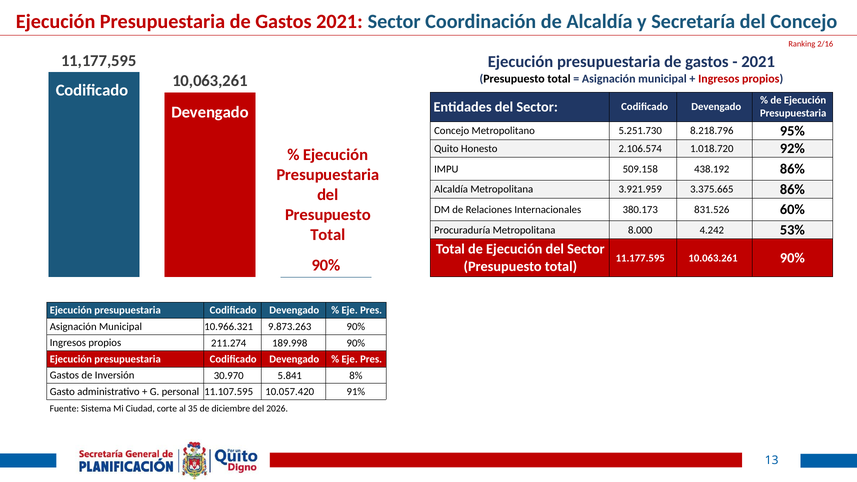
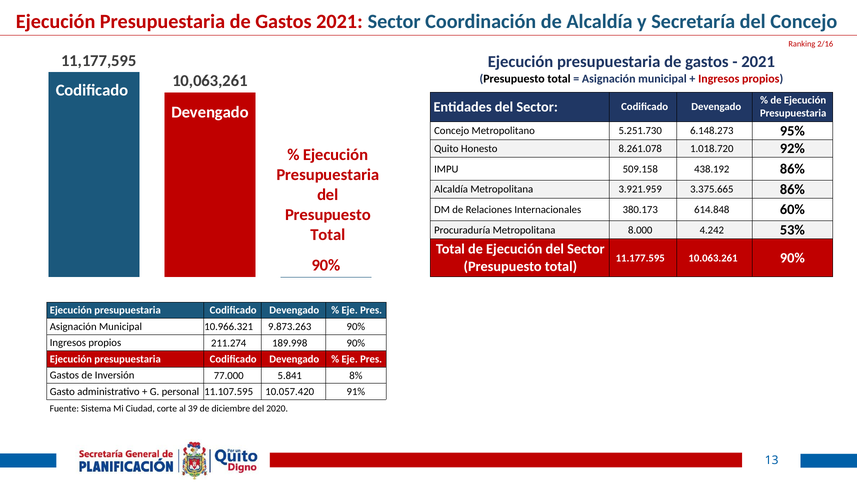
8.218.796: 8.218.796 -> 6.148.273 (712, 131)
2.106.574: 2.106.574 -> 8.261.078 (640, 149)
831.526: 831.526 -> 614.848 (712, 210)
30.970: 30.970 -> 77.000 (229, 376)
35: 35 -> 39 (193, 409)
2026: 2026 -> 2020 (277, 409)
